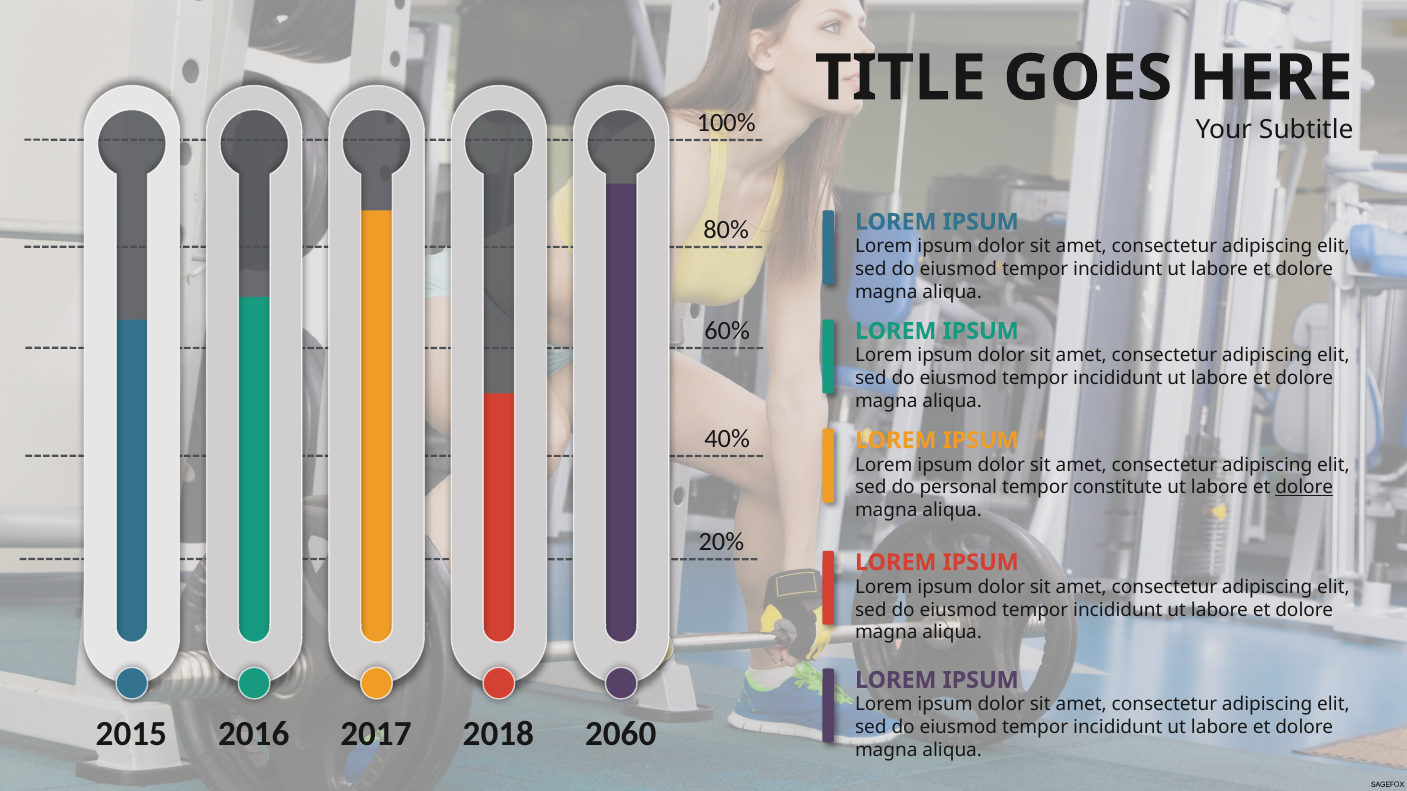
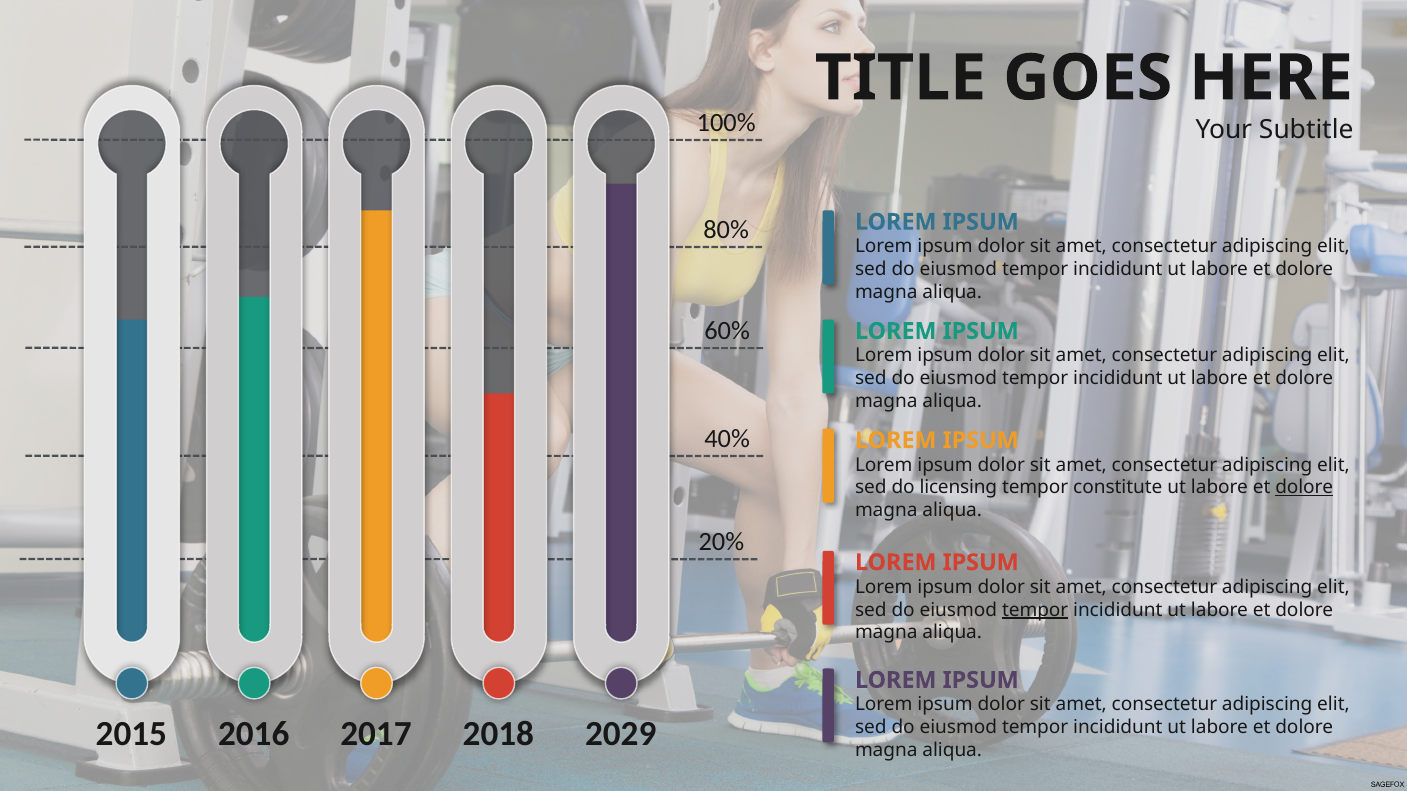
personal: personal -> licensing (958, 488)
tempor underline: none -> present (1035, 610)
2060: 2060 -> 2029 (621, 734)
